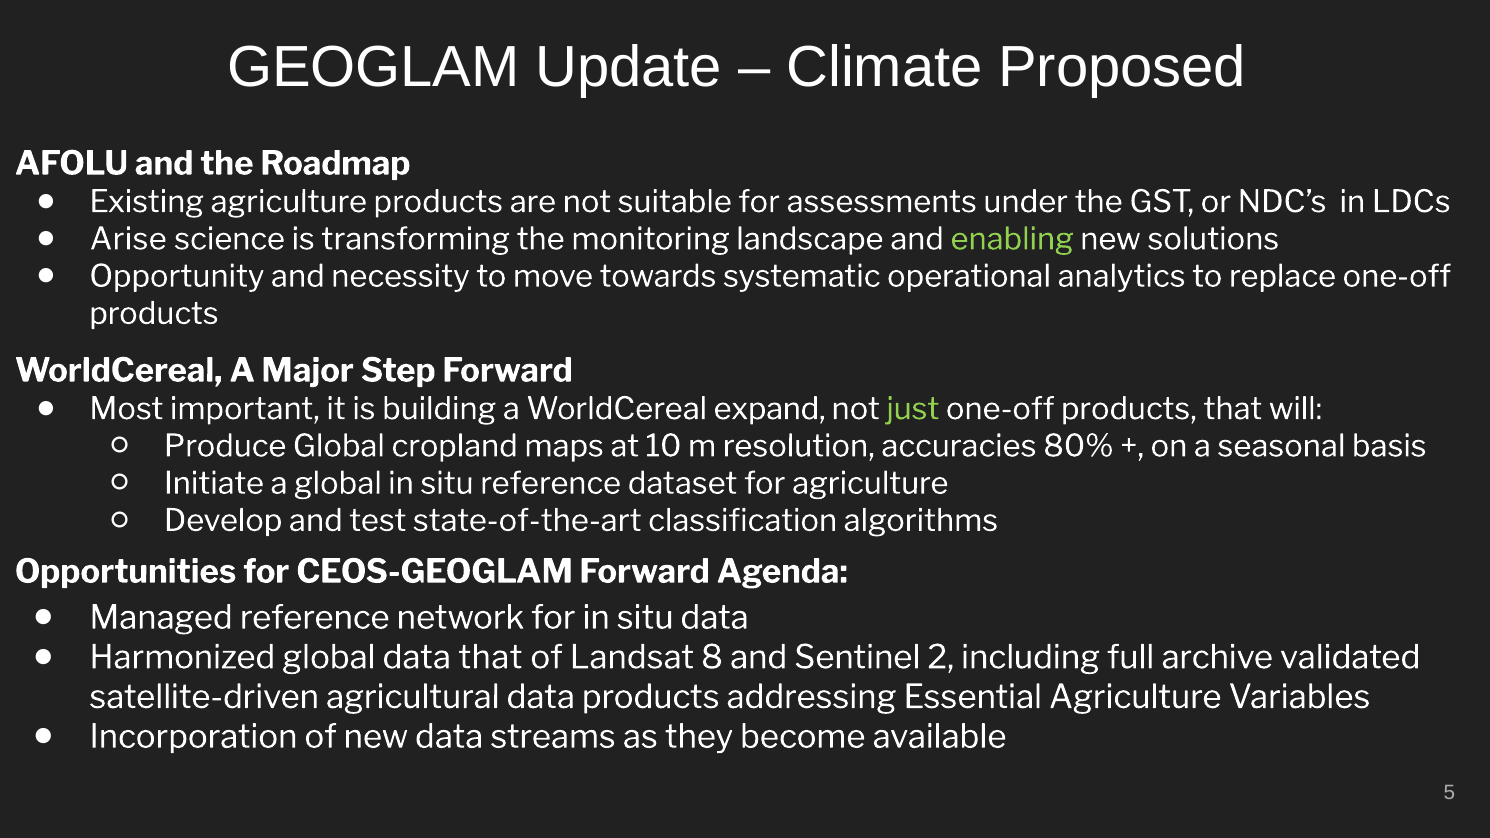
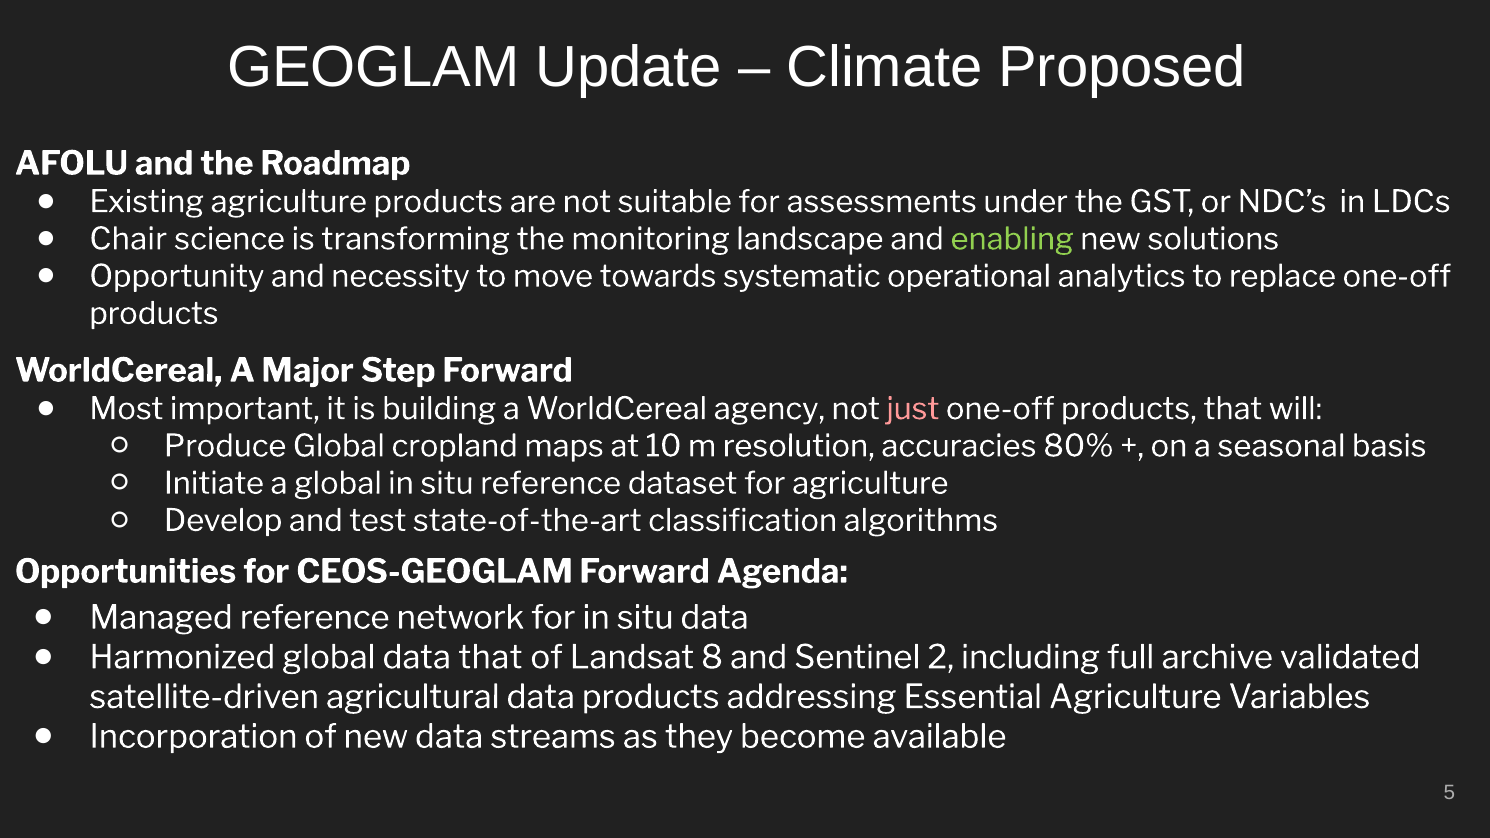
Arise: Arise -> Chair (128, 239)
expand: expand -> agency (769, 409)
just colour: light green -> pink (913, 409)
